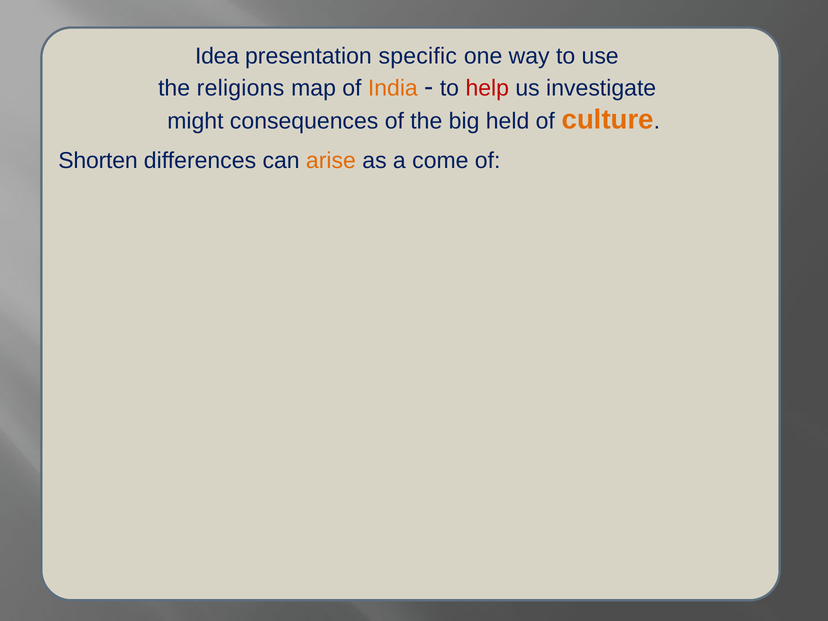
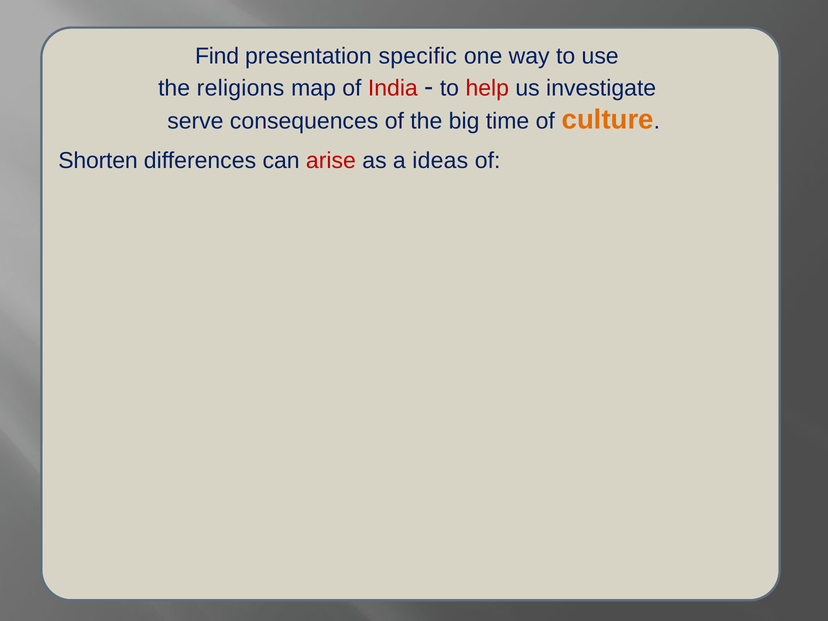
Idea: Idea -> Find (217, 56)
India colour: orange -> red (393, 88)
might: might -> serve (195, 121)
held: held -> time (508, 121)
arise colour: orange -> red (331, 161)
come: come -> ideas (440, 161)
